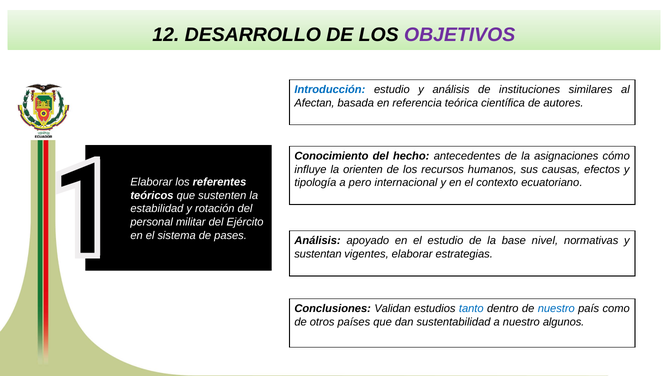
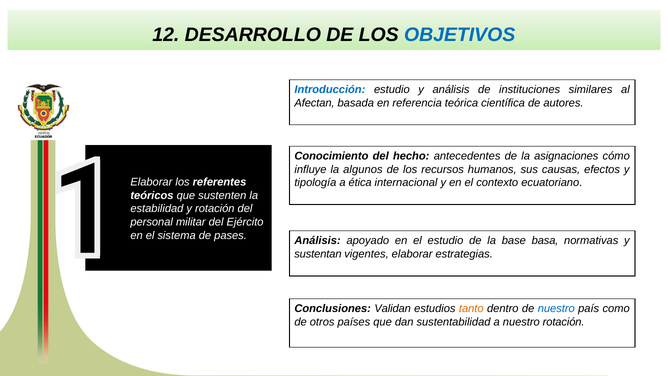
OBJETIVOS colour: purple -> blue (460, 35)
orienten: orienten -> algunos (363, 169)
pero: pero -> ética (360, 183)
nivel: nivel -> basa (545, 241)
tanto colour: blue -> orange (471, 308)
nuestro algunos: algunos -> rotación (564, 322)
